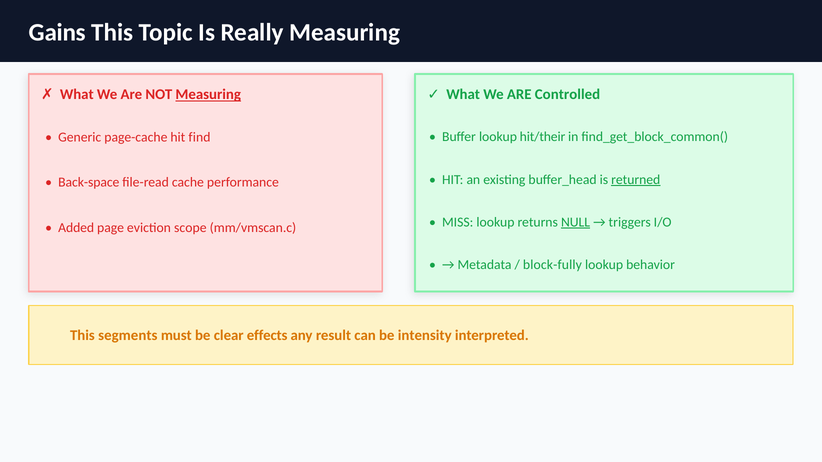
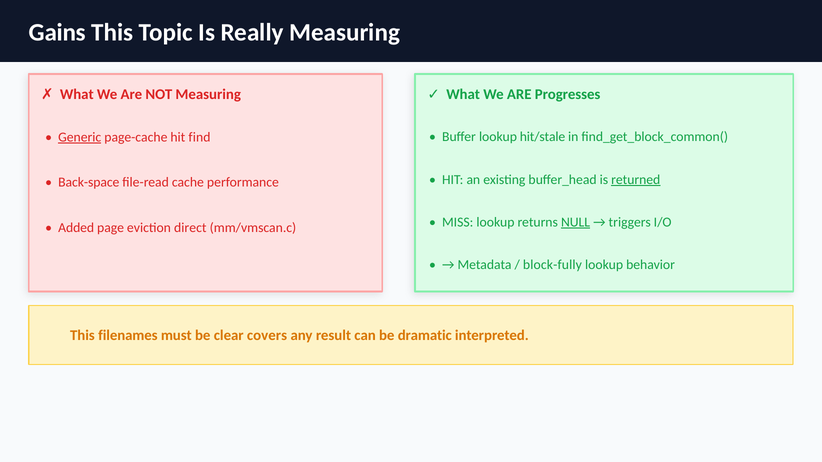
Measuring underline: present -> none (208, 95)
Controlled: Controlled -> Progresses (568, 95)
hit/their: hit/their -> hit/stale (543, 137)
Generic underline: none -> present (80, 137)
scope: scope -> direct (190, 228)
segments: segments -> filenames (128, 336)
effects: effects -> covers (267, 336)
intensity: intensity -> dramatic (425, 336)
